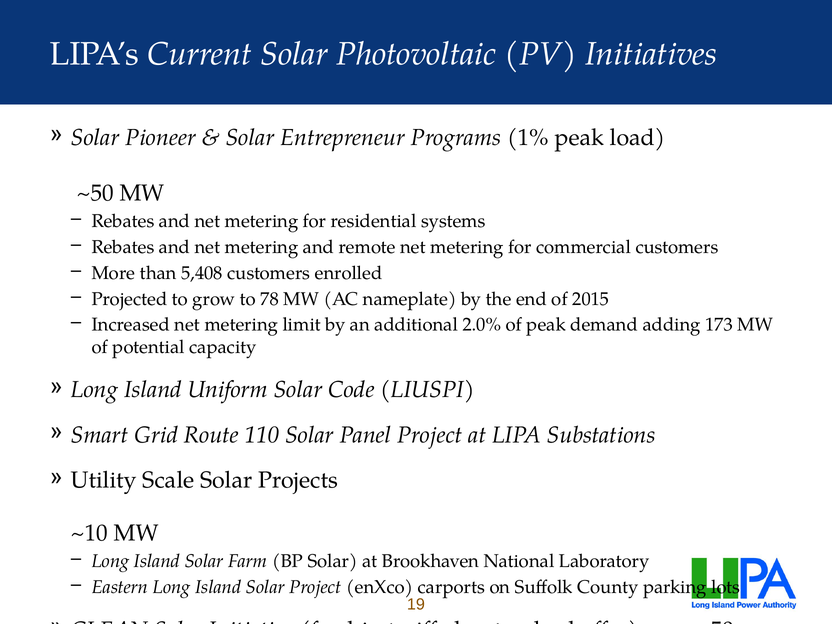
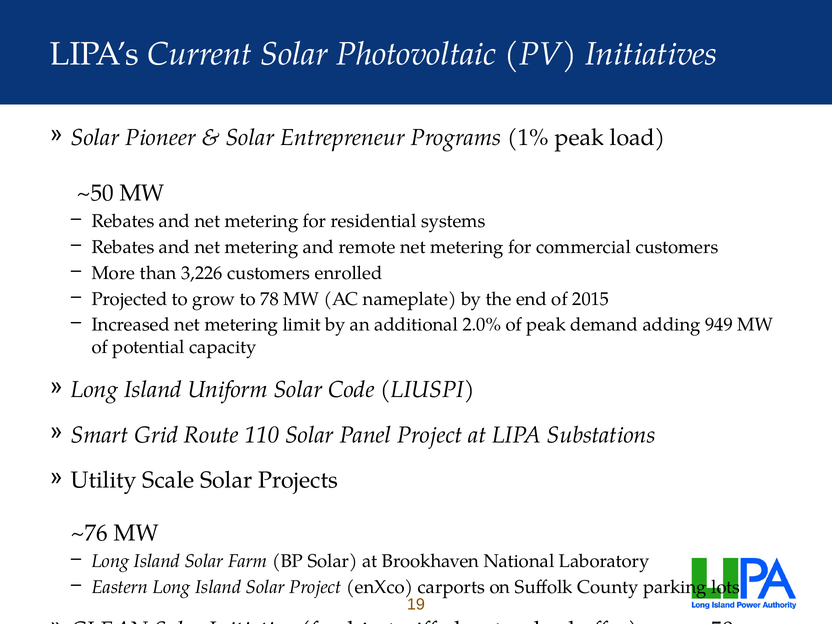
5,408: 5,408 -> 3,226 (202, 273)
173: 173 -> 949 (719, 325)
~10: ~10 -> ~76 (89, 533)
